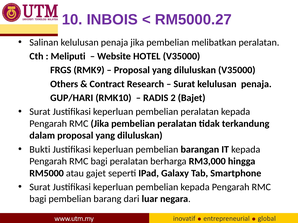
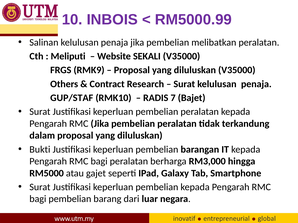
RM5000.27: RM5000.27 -> RM5000.99 (193, 20)
HOTEL: HOTEL -> SEKALI (147, 56)
GUP/HARI: GUP/HARI -> GUP/STAF (72, 98)
2: 2 -> 7 (173, 98)
